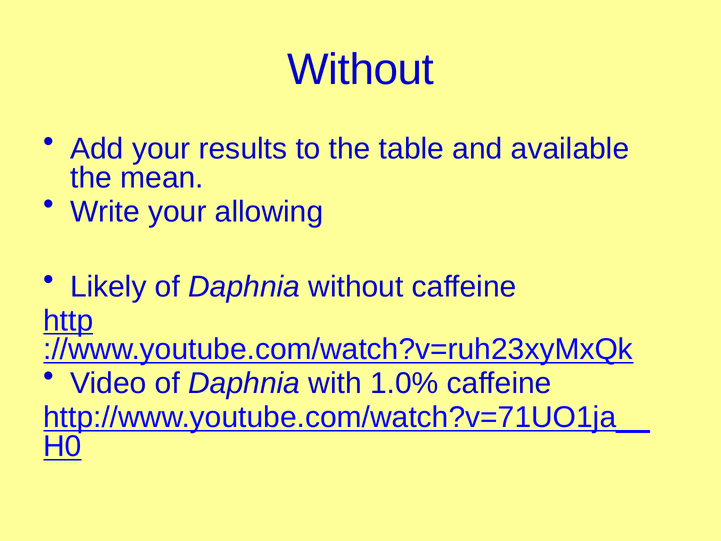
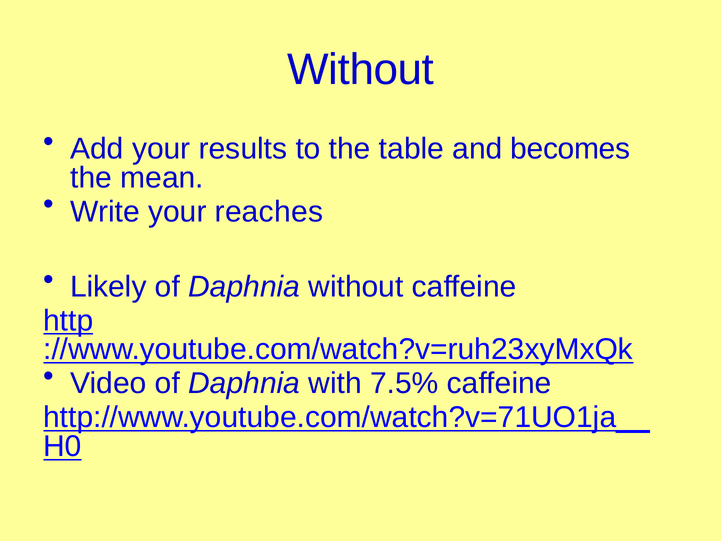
available: available -> becomes (570, 149)
allowing: allowing -> reaches (269, 211)
1.0%: 1.0% -> 7.5% (404, 383)
